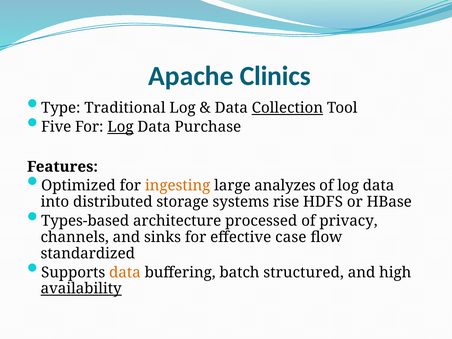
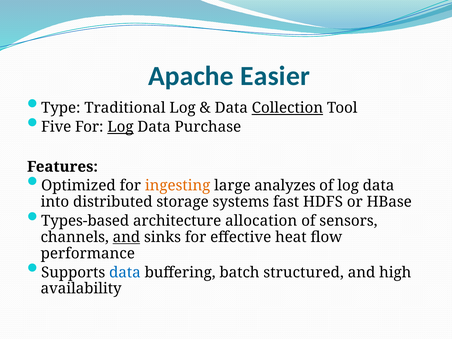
Clinics: Clinics -> Easier (275, 76)
rise: rise -> fast (286, 202)
processed: processed -> allocation (261, 221)
privacy: privacy -> sensors (348, 221)
and underline: none -> present (126, 237)
case: case -> heat (291, 237)
standardized: standardized -> performance (88, 253)
data colour: orange -> blue (125, 272)
availability underline: present -> none (81, 289)
